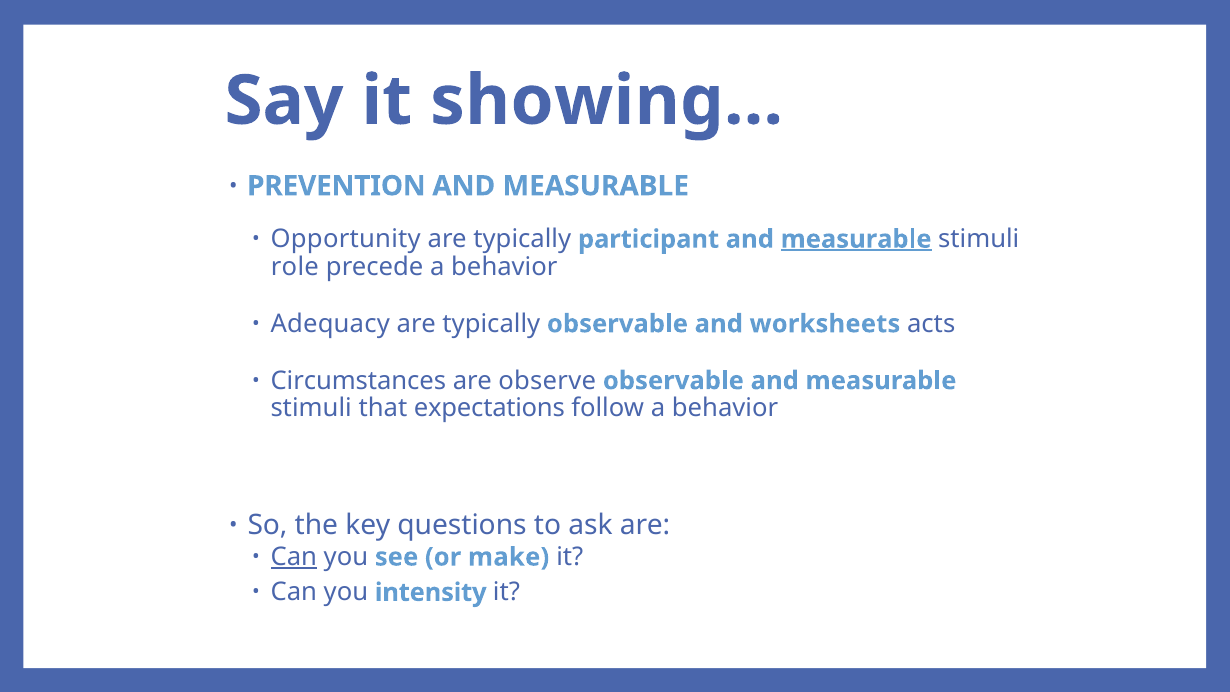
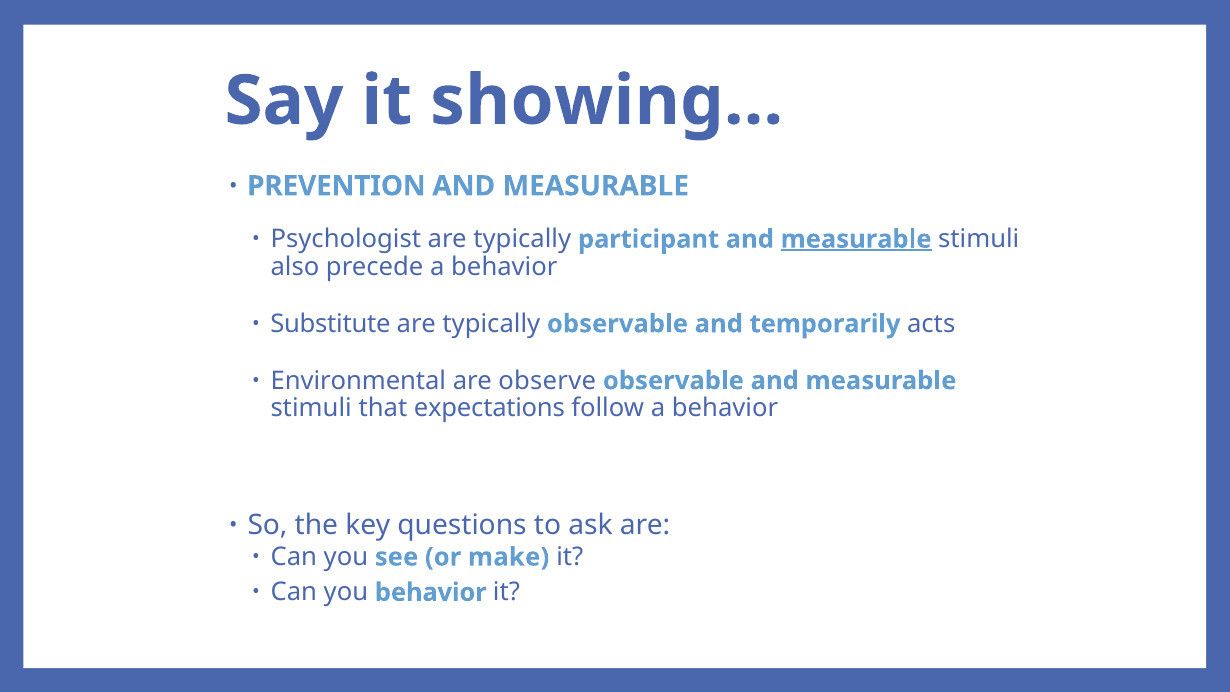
Opportunity: Opportunity -> Psychologist (346, 239)
role: role -> also (295, 267)
Adequacy: Adequacy -> Substitute (330, 324)
worksheets: worksheets -> temporarily (825, 324)
Circumstances: Circumstances -> Environmental (358, 381)
Can underline: present -> none (294, 557)
you intensity: intensity -> behavior (431, 592)
